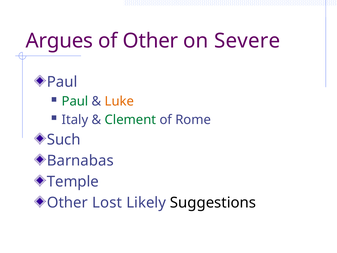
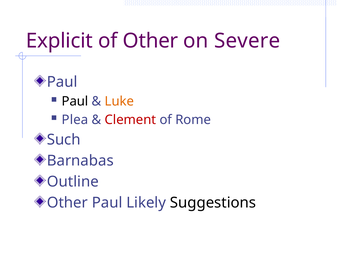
Argues: Argues -> Explicit (59, 41)
Paul colour: green -> black (75, 101)
Italy: Italy -> Plea (75, 120)
Clement colour: green -> red (130, 120)
Temple: Temple -> Outline (73, 182)
Other Lost: Lost -> Paul (107, 203)
